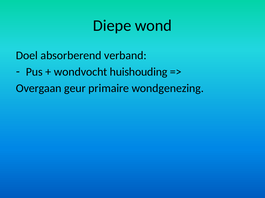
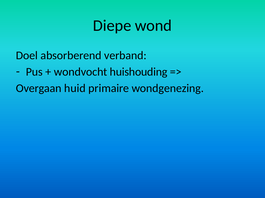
geur: geur -> huid (75, 89)
